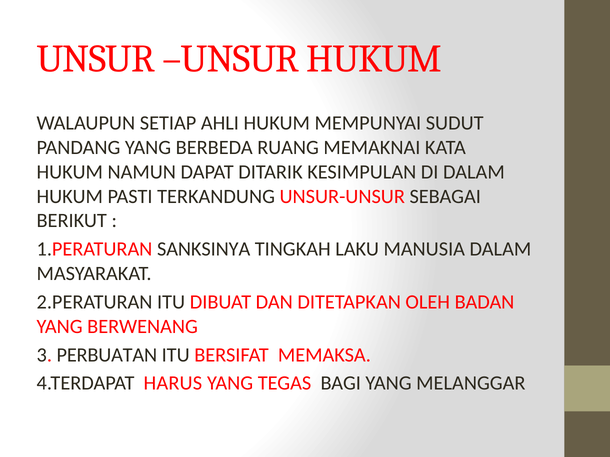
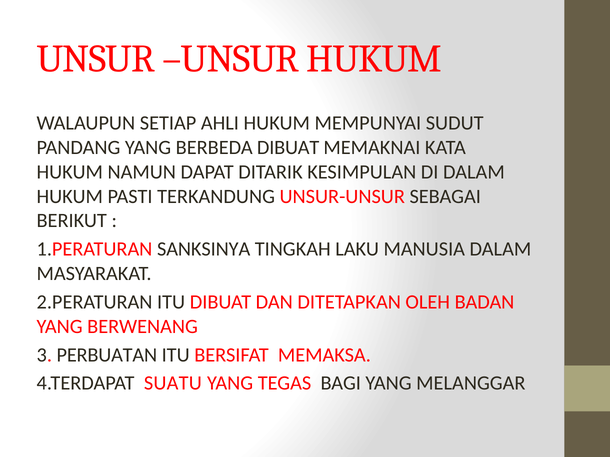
BERBEDA RUANG: RUANG -> DIBUAT (288, 148)
HARUS: HARUS -> SUATU (173, 384)
